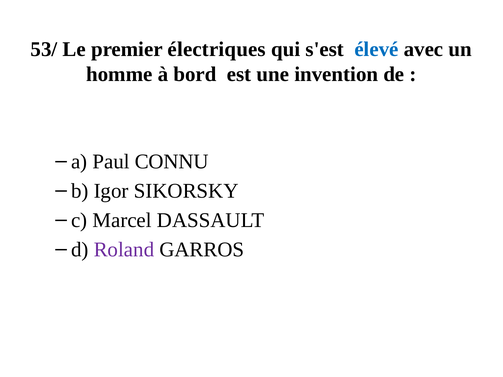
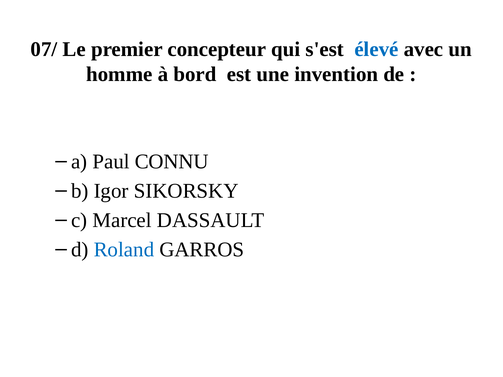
53/: 53/ -> 07/ (44, 49)
électriques: électriques -> concepteur (217, 49)
Roland colour: purple -> blue (124, 250)
